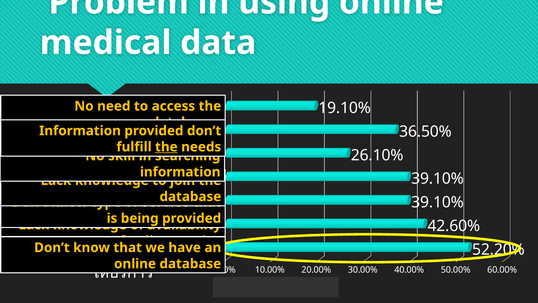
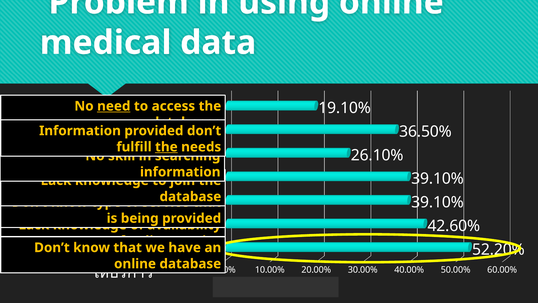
need underline: none -> present (114, 106)
